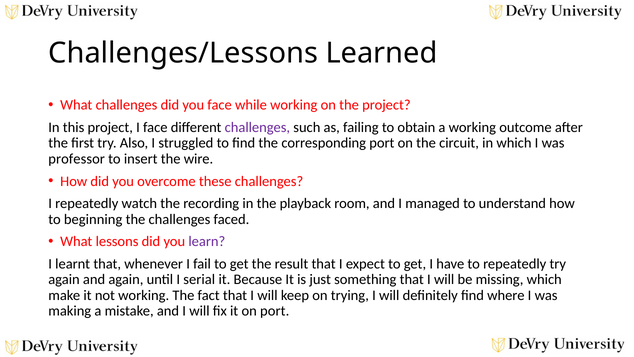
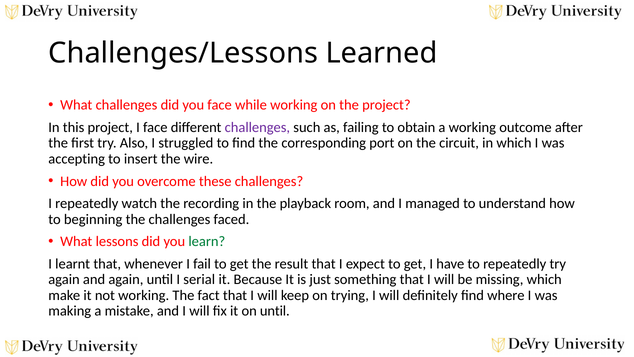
professor: professor -> accepting (77, 159)
learn colour: purple -> green (207, 241)
on port: port -> until (275, 311)
